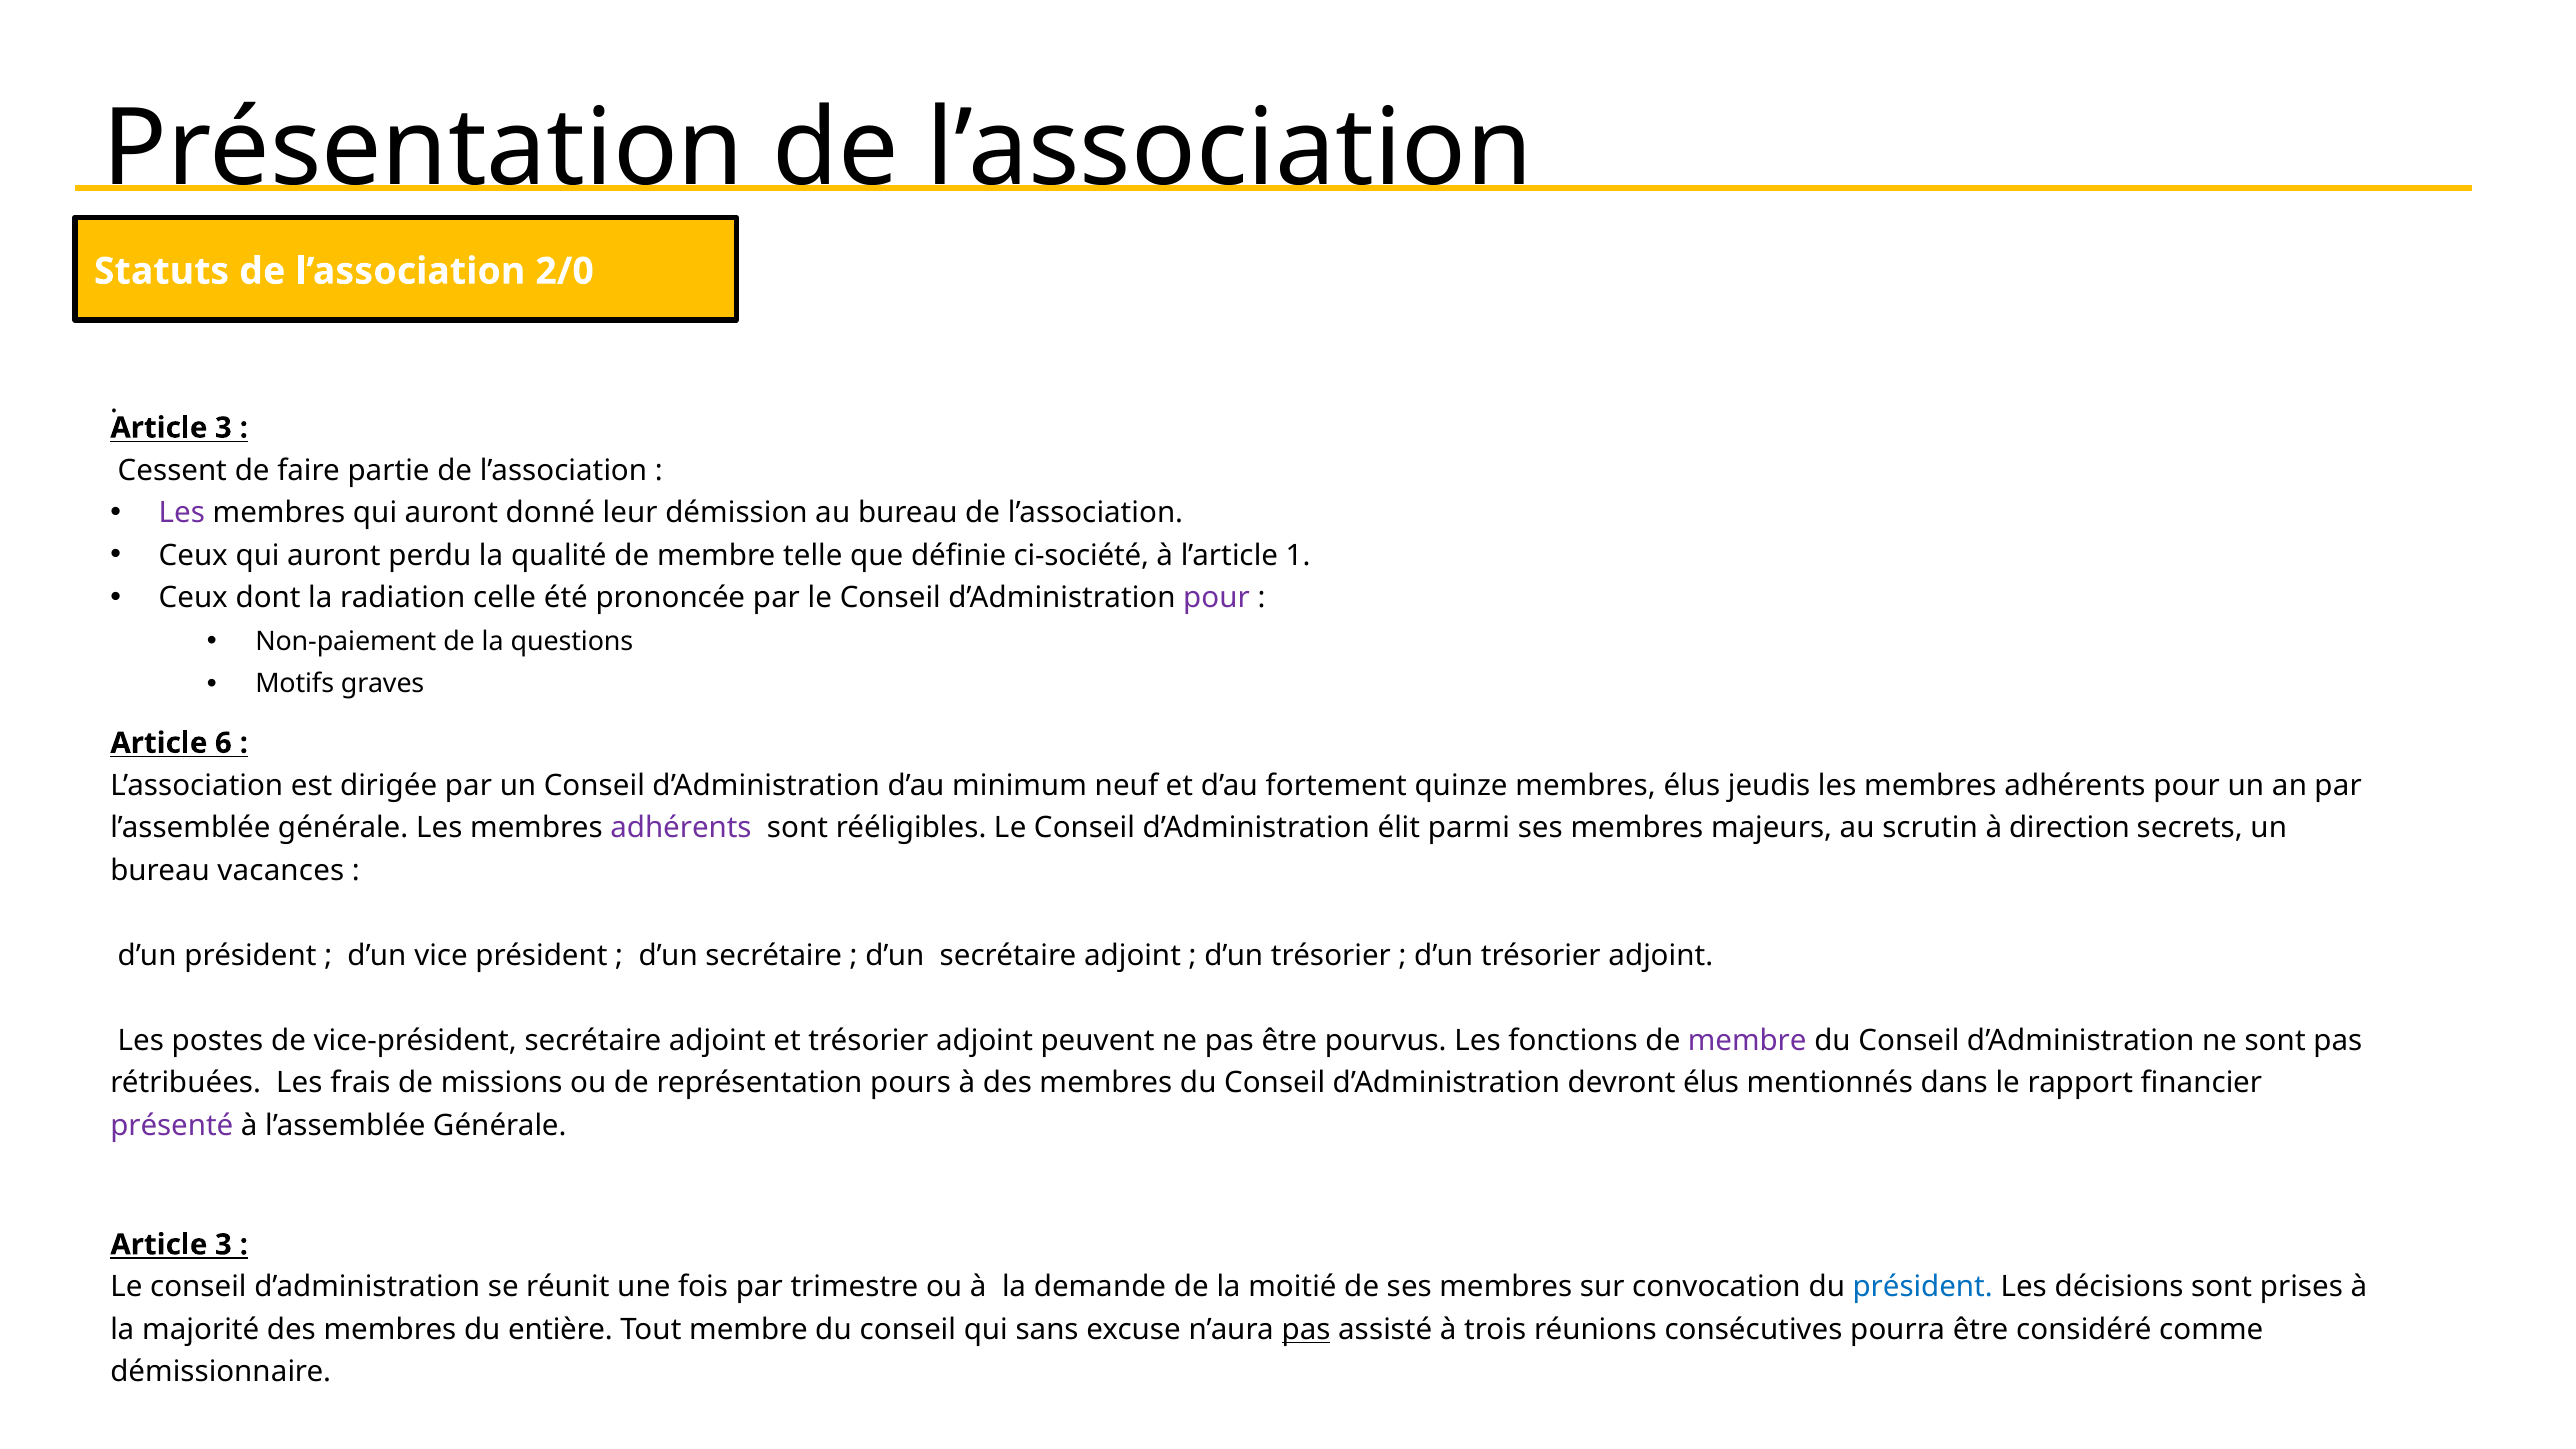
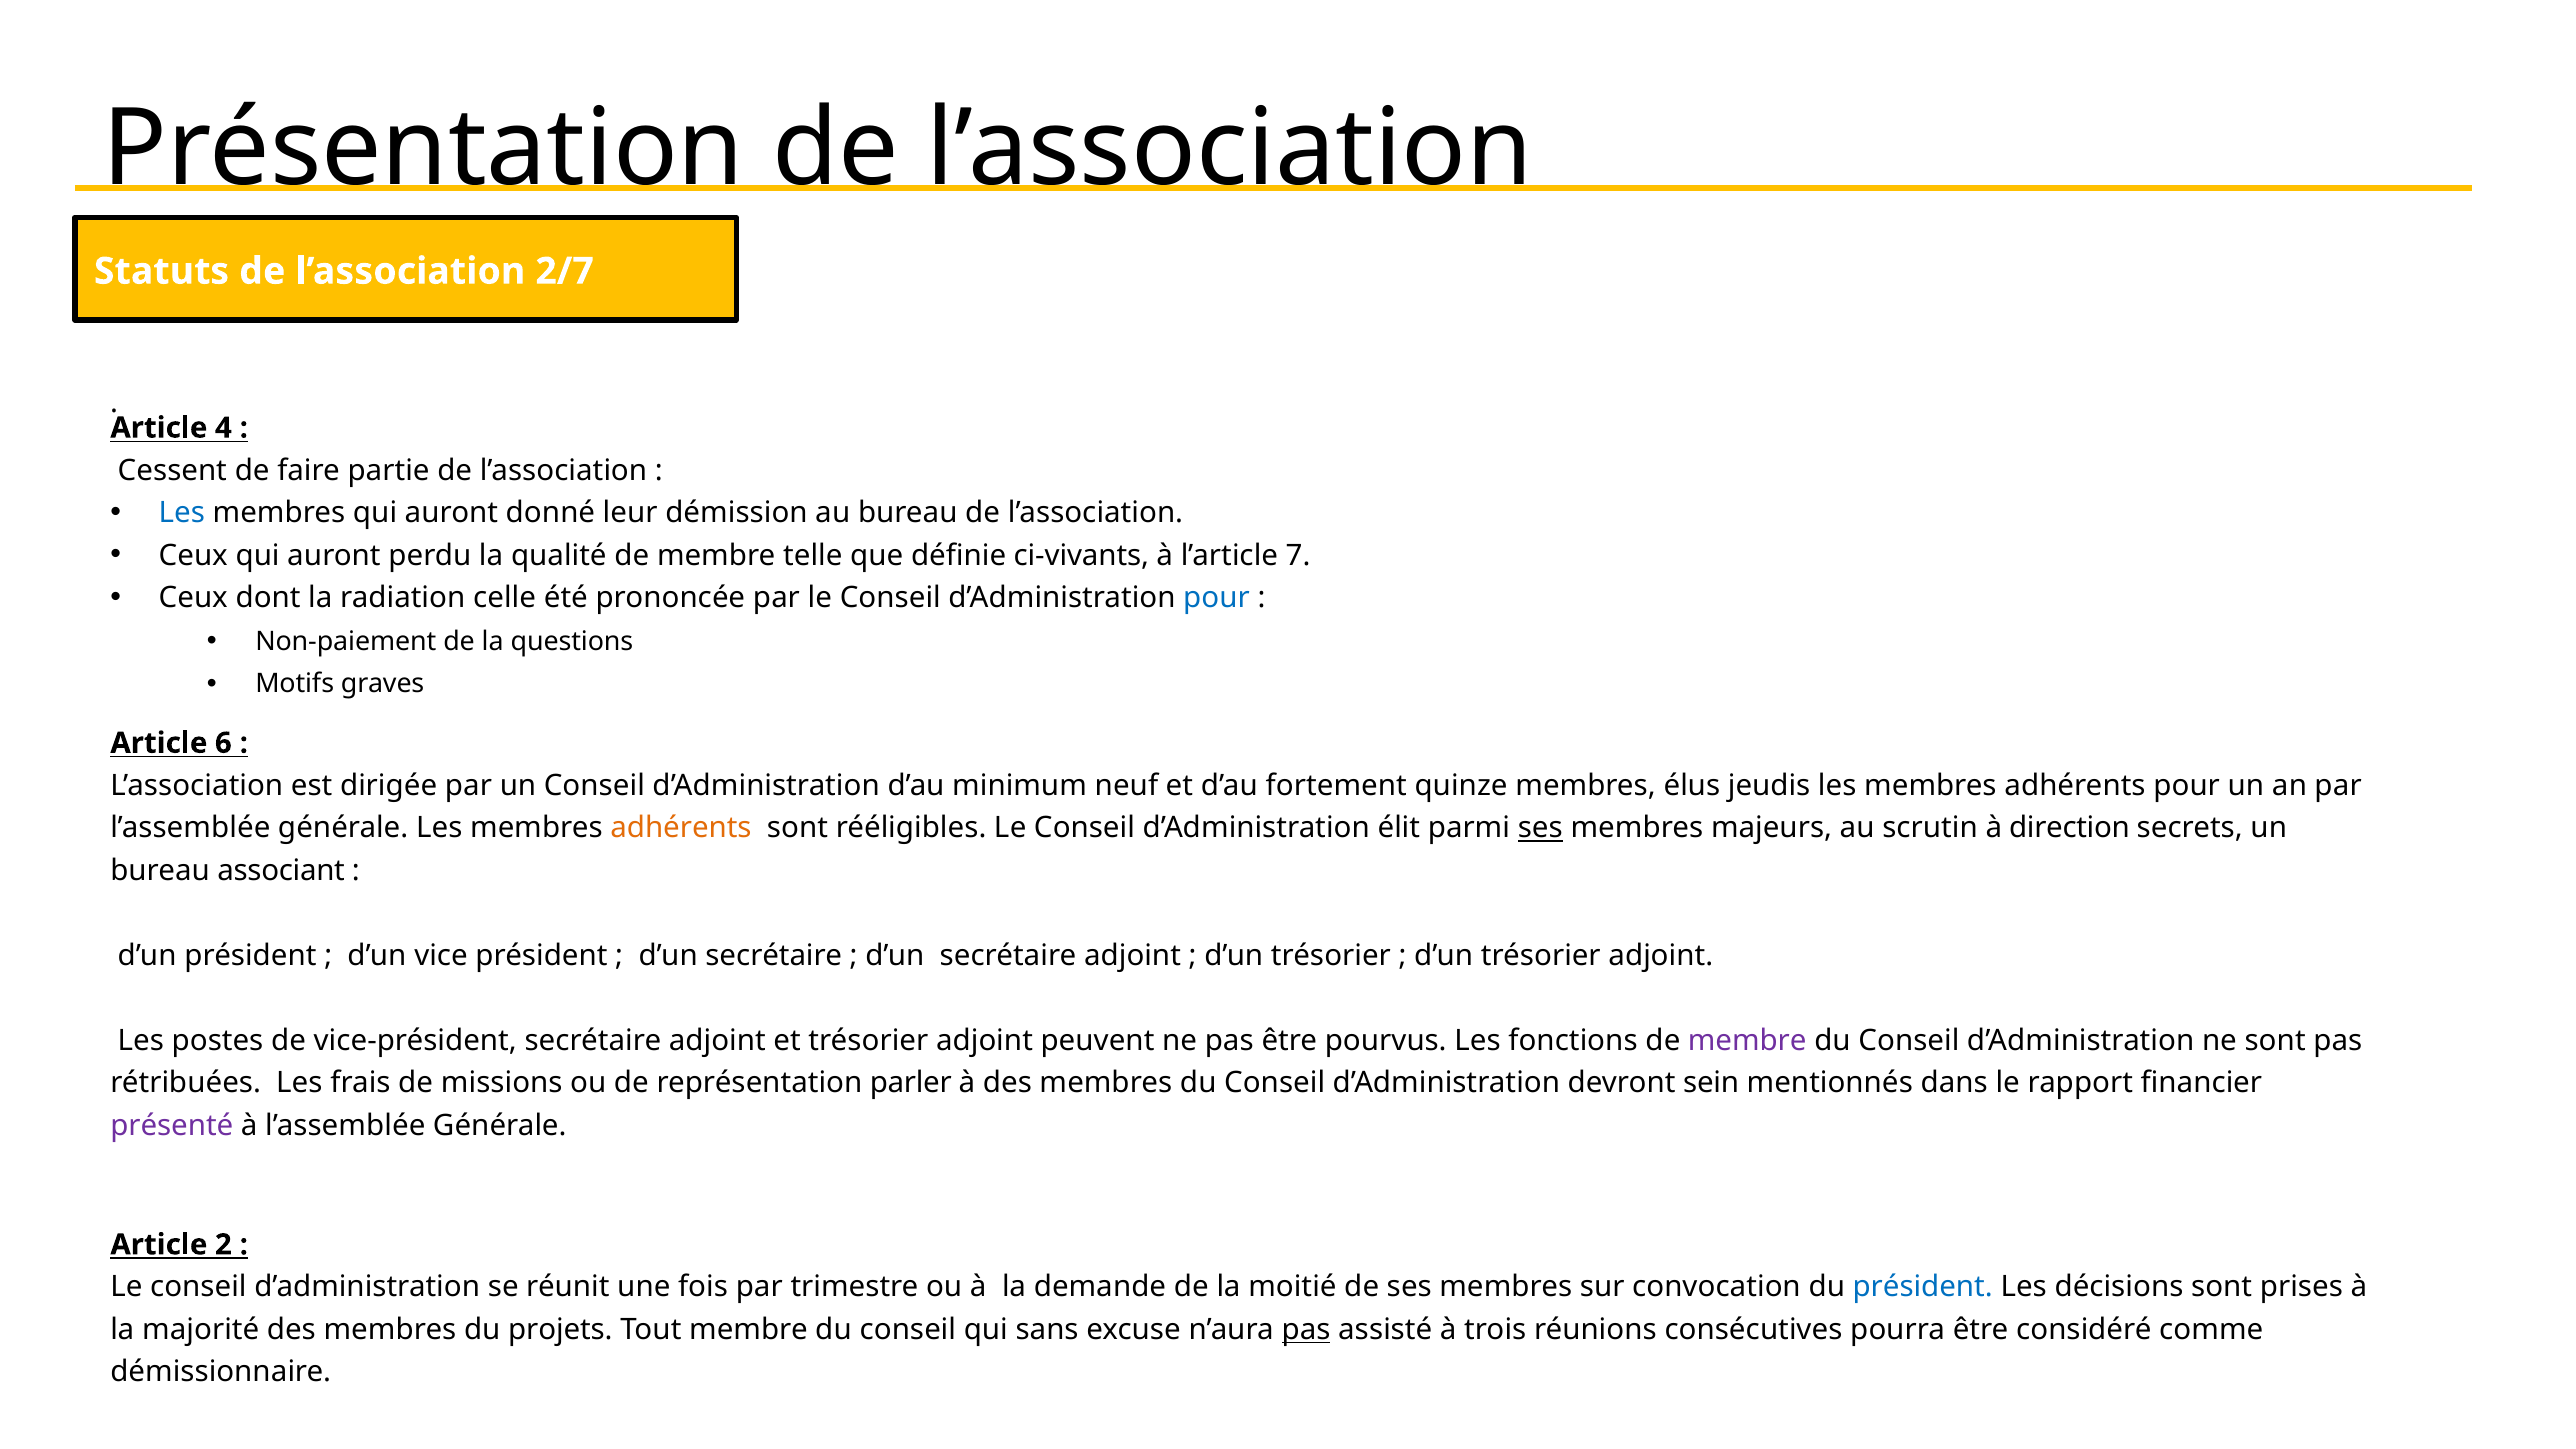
2/0: 2/0 -> 2/7 (565, 271)
3: 3 -> 4 (223, 428)
Les colour: purple -> blue (182, 513)
ci-société: ci-société -> ci-vivants (1081, 555)
1: 1 -> 7 (1298, 555)
pour colour: purple -> blue (1216, 598)
adhérents colour: purple -> orange (681, 828)
ses underline: none -> present (1540, 828)
vacances: vacances -> associant (281, 871)
pours: pours -> parler (911, 1083)
devront élus: élus -> sein (1711, 1083)
3: 3 -> 2 (223, 1245)
entière: entière -> projets (560, 1330)
